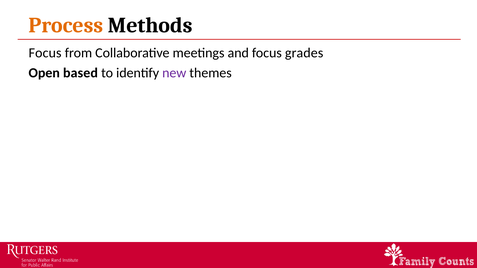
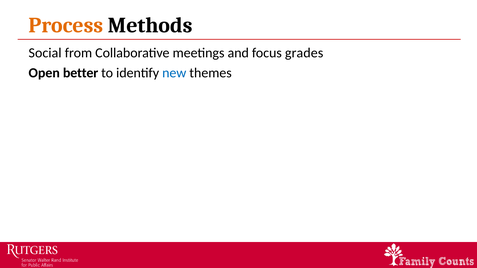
Focus: Focus -> Social (45, 53)
based: based -> better (81, 73)
new colour: purple -> blue (174, 73)
